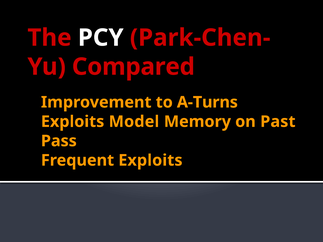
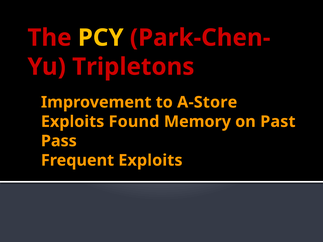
PCY colour: white -> yellow (101, 38)
Compared: Compared -> Tripletons (133, 67)
A-Turns: A-Turns -> A-Store (207, 102)
Model: Model -> Found (134, 122)
